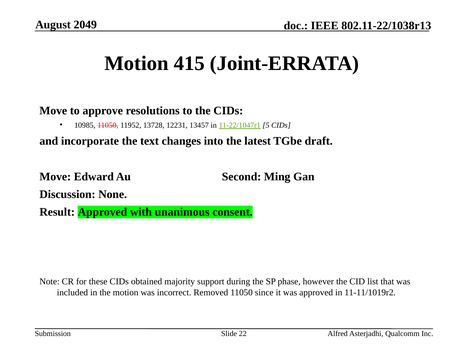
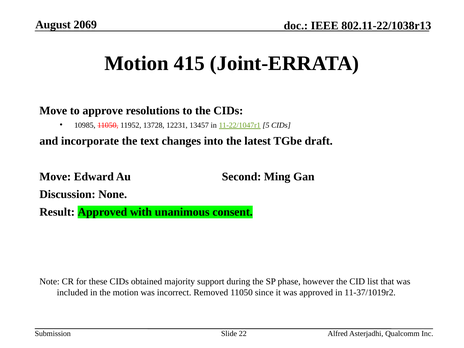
2049: 2049 -> 2069 (85, 25)
11-11/1019r2: 11-11/1019r2 -> 11-37/1019r2 (370, 292)
